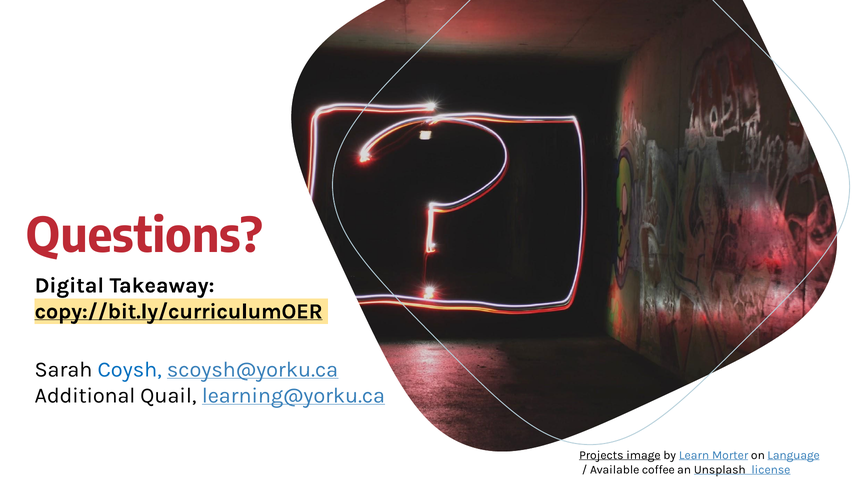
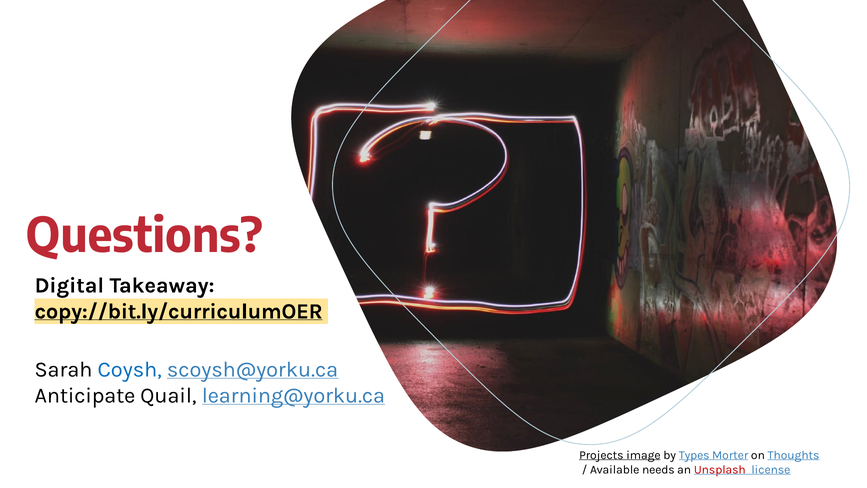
Additional: Additional -> Anticipate (85, 395)
Learn: Learn -> Types (694, 455)
Language: Language -> Thoughts (794, 455)
coffee: coffee -> needs (658, 469)
Unsplash colour: black -> red (720, 469)
